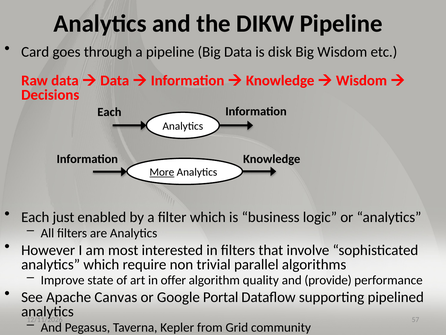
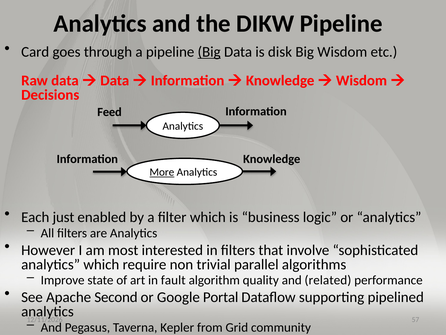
Big underline: none -> present (209, 52)
Each: Each -> Feed (110, 112)
offer: offer -> fault (173, 280)
provide: provide -> related (328, 280)
Canvas: Canvas -> Second (116, 297)
